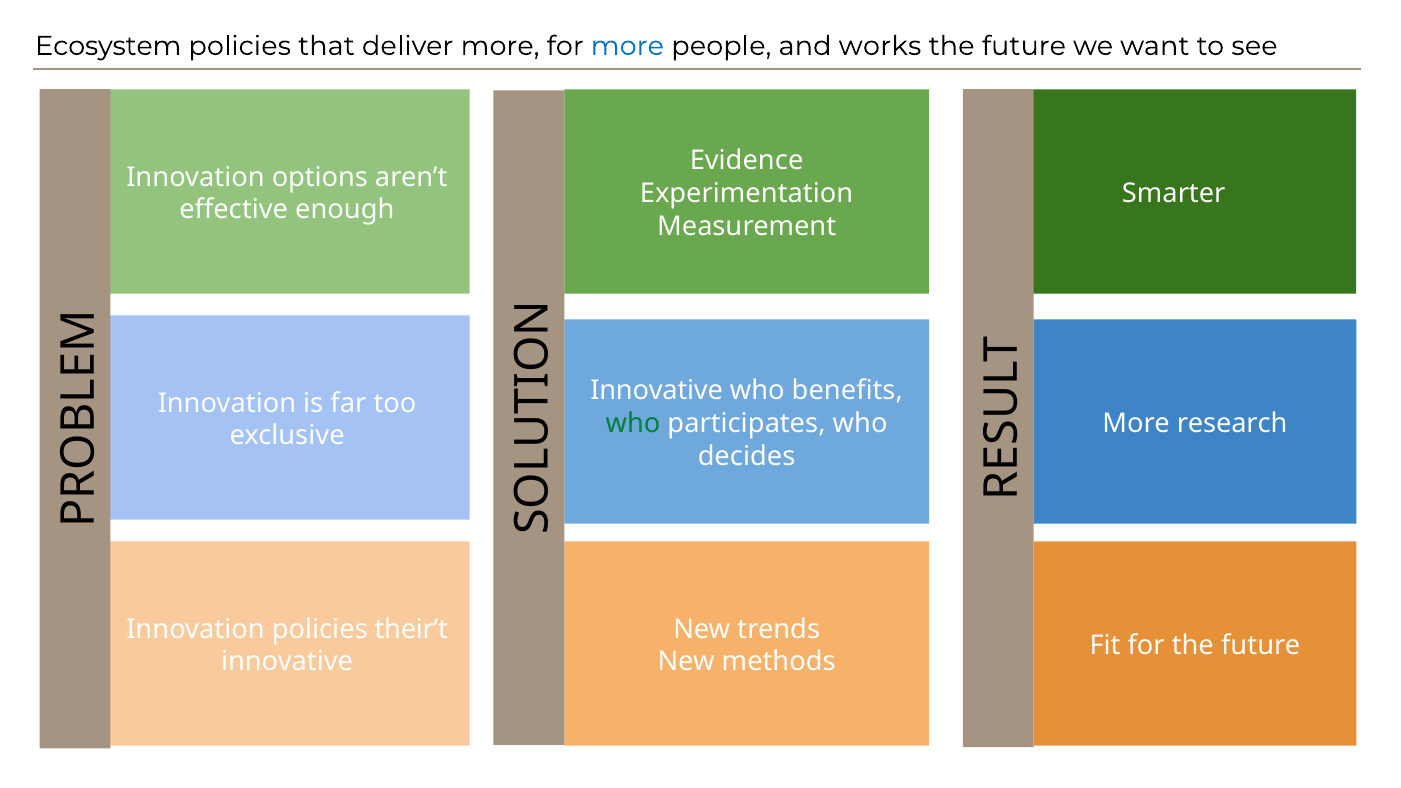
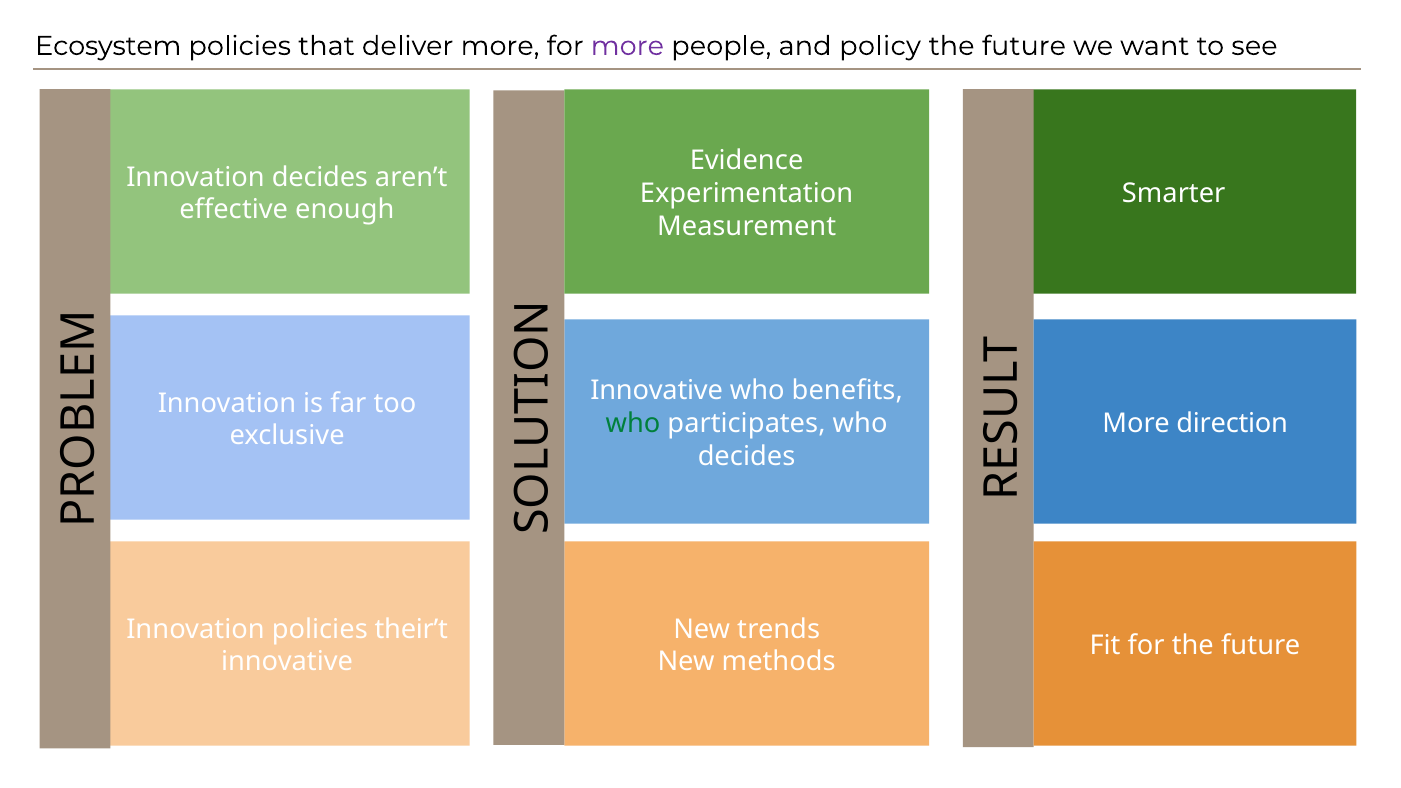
more colour: blue -> purple (627, 46)
works: works -> policy (880, 46)
Innovation options: options -> decides (320, 177)
research: research -> direction (1232, 424)
